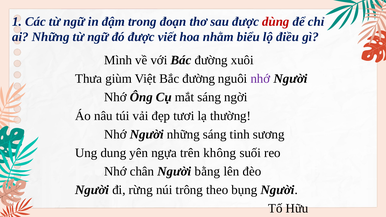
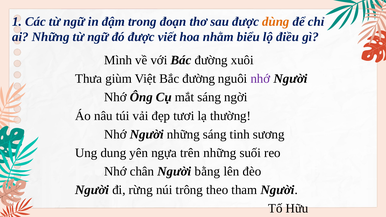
dùng colour: red -> orange (276, 22)
trên không: không -> những (220, 153)
bụng: bụng -> tham (244, 190)
